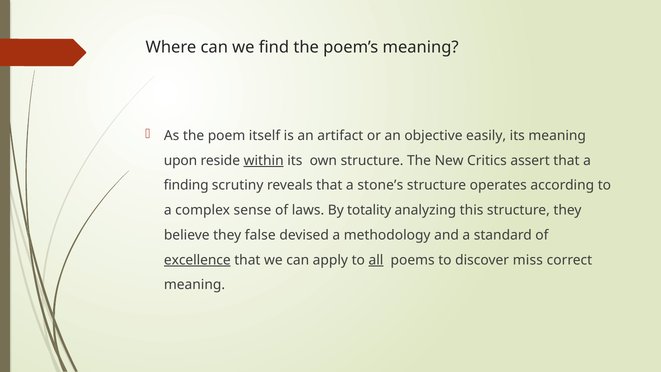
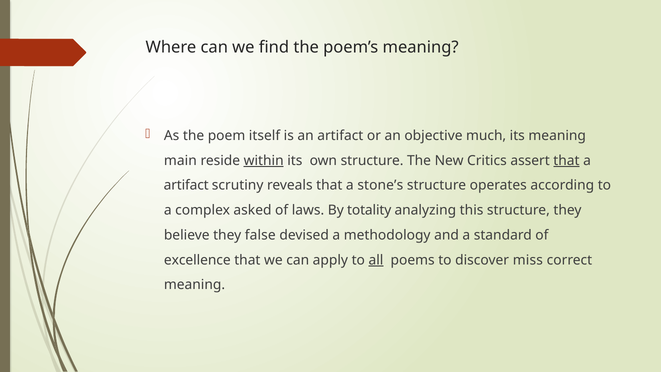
easily: easily -> much (486, 136)
upon: upon -> main (180, 161)
that underline: none -> present (566, 161)
finding: finding -> artifact (186, 185)
sense: sense -> asked (253, 210)
excellence underline: present -> none (197, 260)
